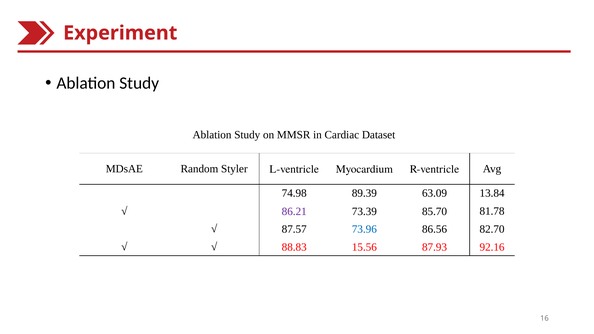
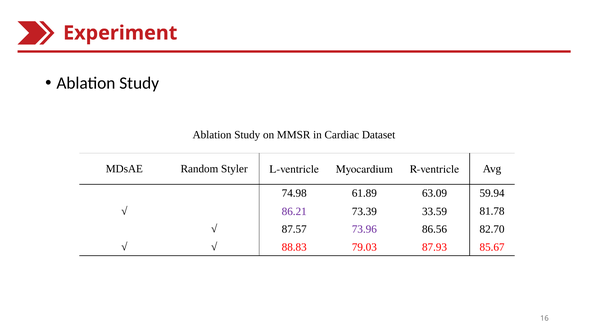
89.39: 89.39 -> 61.89 (364, 193)
13.84: 13.84 -> 59.94 (492, 193)
85.70: 85.70 -> 33.59 (435, 211)
73.96 colour: blue -> purple (364, 229)
15.56: 15.56 -> 79.03 (364, 247)
92.16: 92.16 -> 85.67 (492, 247)
